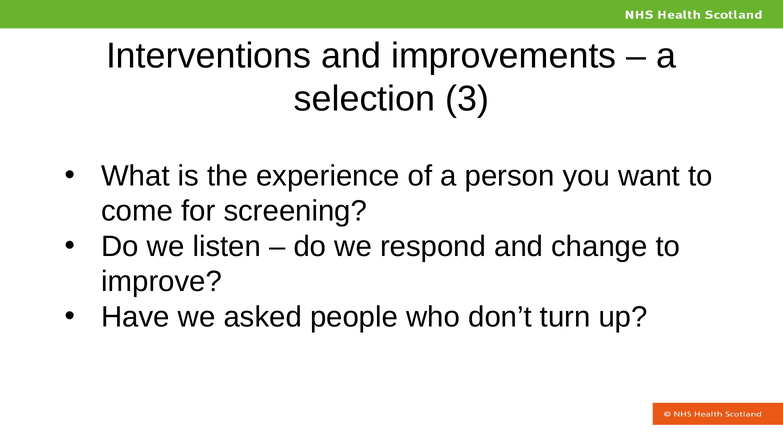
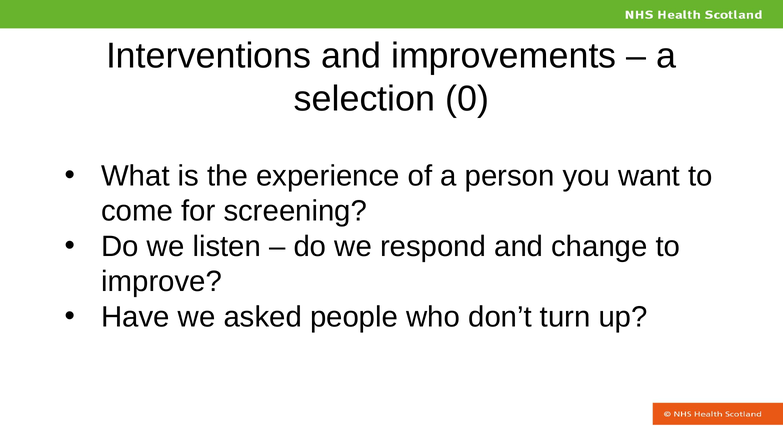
3: 3 -> 0 (467, 99)
